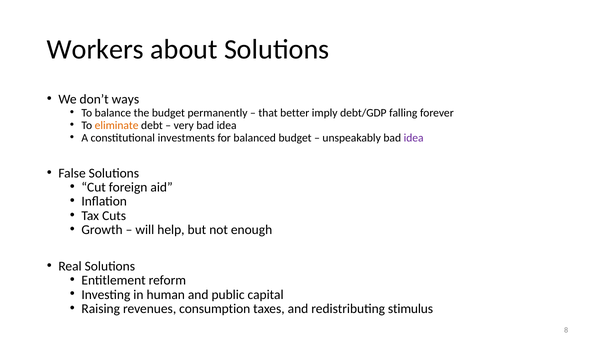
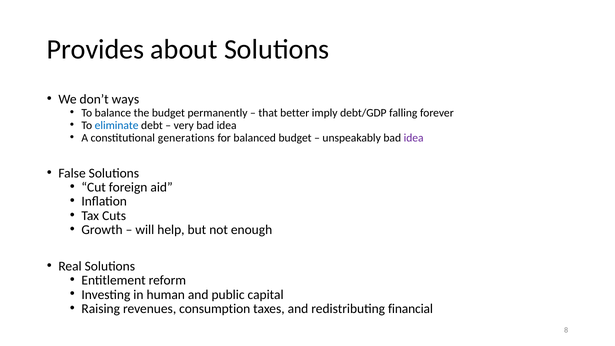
Workers: Workers -> Provides (95, 49)
eliminate colour: orange -> blue (117, 125)
investments: investments -> generations (186, 138)
stimulus: stimulus -> financial (410, 309)
